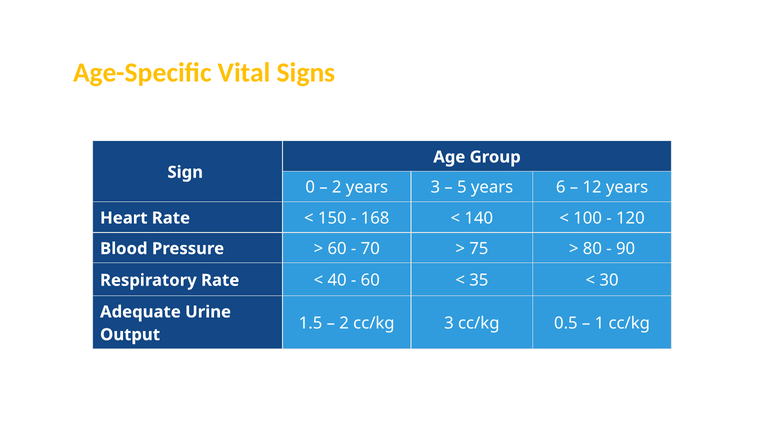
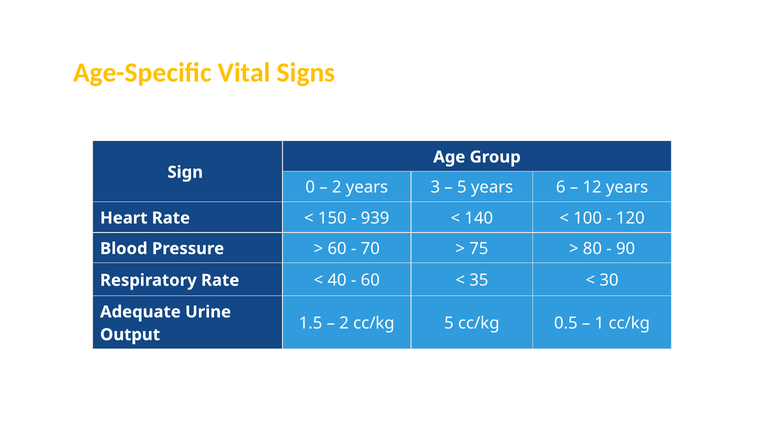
168: 168 -> 939 (375, 218)
cc/kg 3: 3 -> 5 (449, 323)
